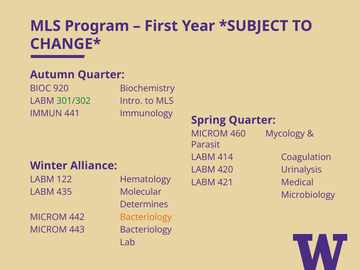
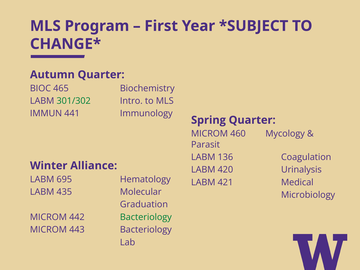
920: 920 -> 465 (61, 88)
414: 414 -> 136 (225, 157)
122: 122 -> 695 (64, 179)
Determines: Determines -> Graduation (144, 204)
Bacteriology colour: orange -> green (146, 217)
